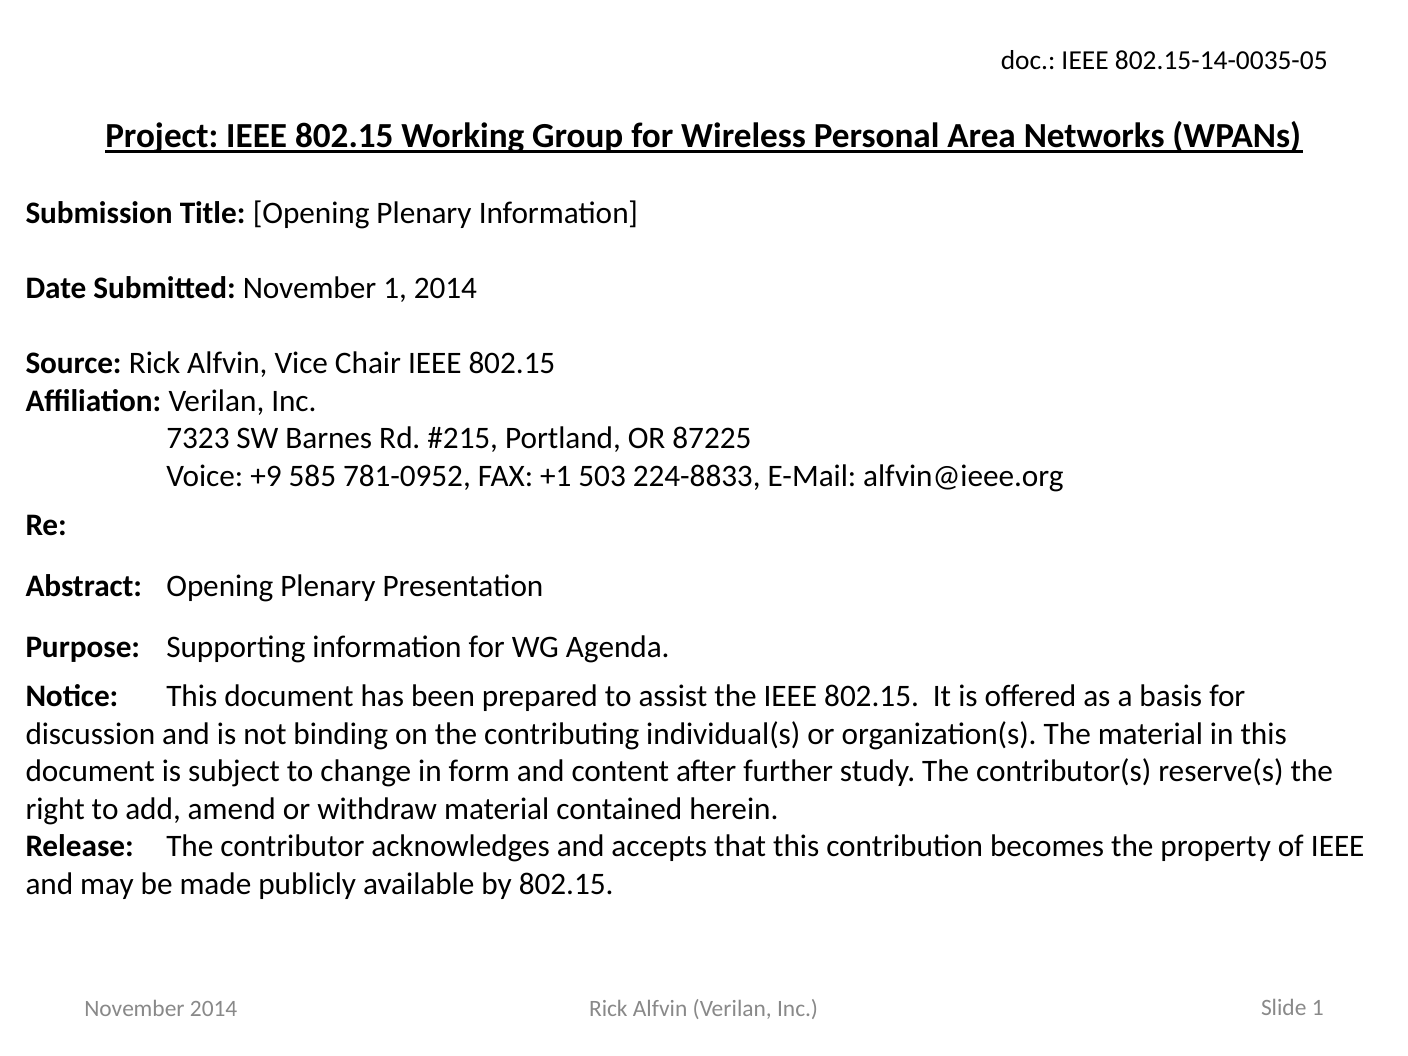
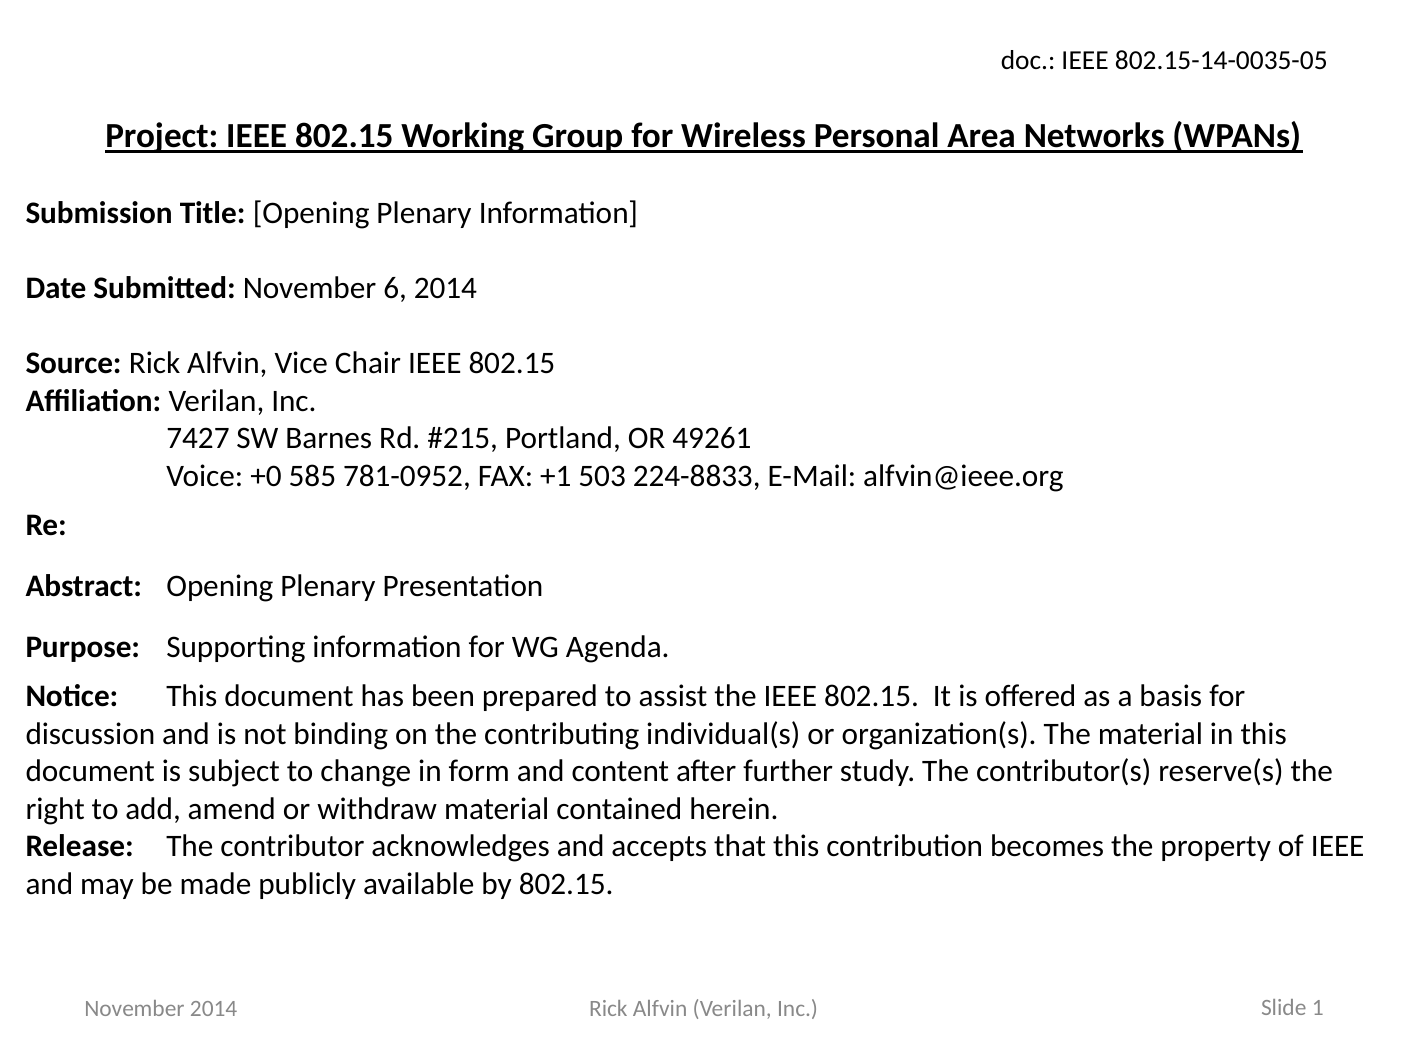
November 1: 1 -> 6 (395, 288)
7323: 7323 -> 7427 (198, 438)
87225: 87225 -> 49261 (712, 438)
+9: +9 -> +0 (266, 476)
